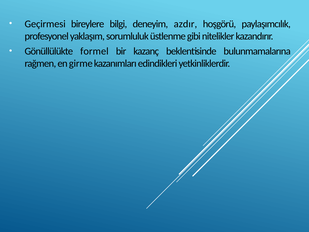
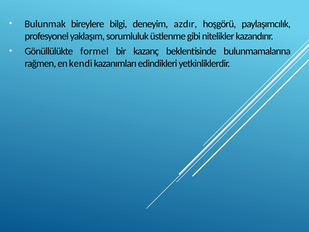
Geçirmesi: Geçirmesi -> Bulunmak (45, 24)
girme: girme -> kendi (81, 63)
